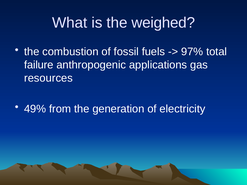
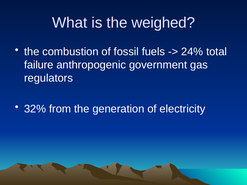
97%: 97% -> 24% (192, 52)
applications: applications -> government (158, 65)
resources: resources -> regulators (48, 78)
49%: 49% -> 32% (35, 109)
